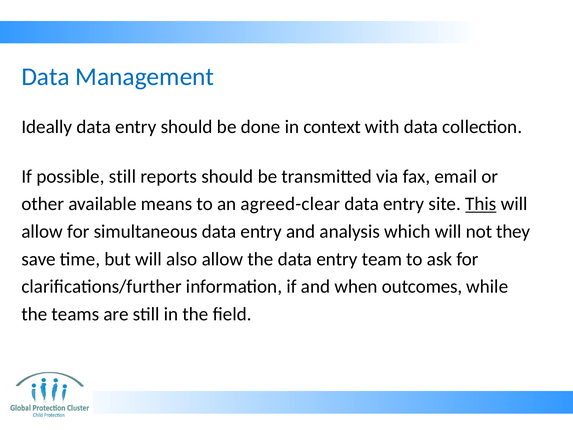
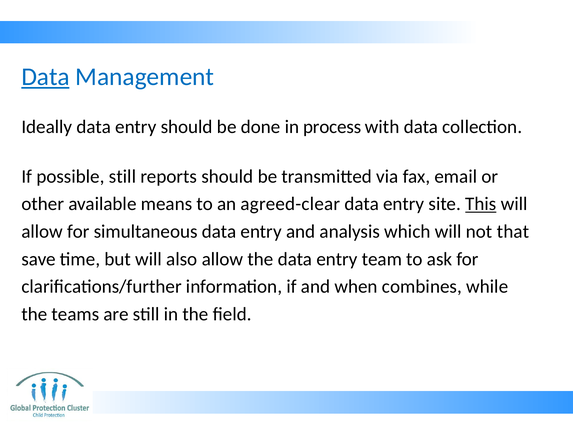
Data underline: none -> present (46, 77)
context: context -> process (332, 127)
they: they -> that (513, 231)
outcomes: outcomes -> combines (422, 286)
